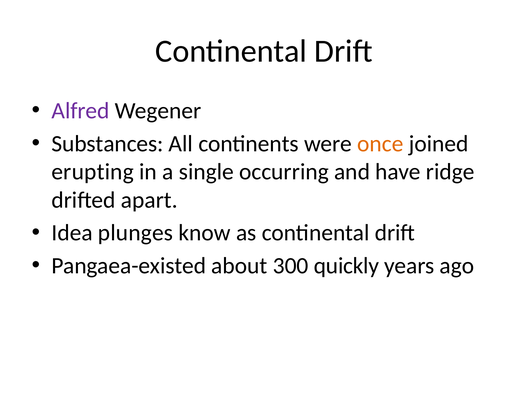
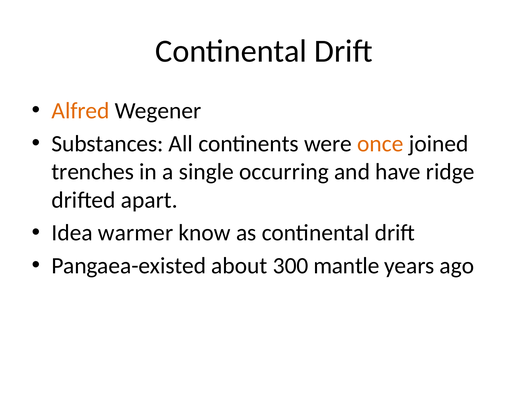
Alfred colour: purple -> orange (80, 111)
erupting: erupting -> trenches (93, 172)
plunges: plunges -> warmer (136, 233)
quickly: quickly -> mantle (346, 266)
